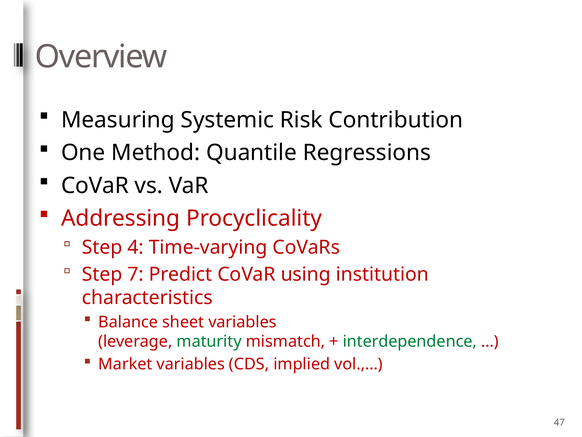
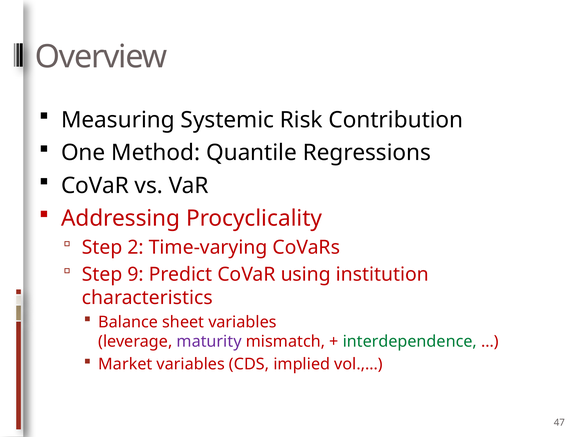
4: 4 -> 2 (136, 247)
7: 7 -> 9 (136, 274)
maturity colour: green -> purple (209, 341)
